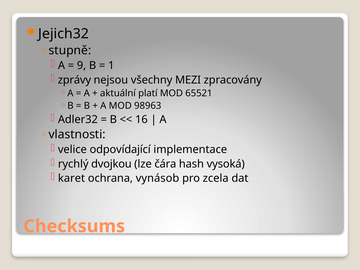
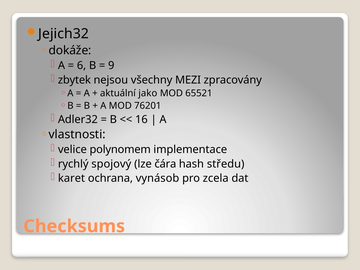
stupně: stupně -> dokáže (70, 51)
9: 9 -> 6 (82, 65)
1: 1 -> 9 (111, 65)
zprávy: zprávy -> zbytek (74, 80)
platí: platí -> jako (148, 93)
98963: 98963 -> 76201 (148, 106)
odpovídající: odpovídající -> polynomem (120, 149)
dvojkou: dvojkou -> spojový (111, 164)
vysoká: vysoká -> středu (226, 164)
